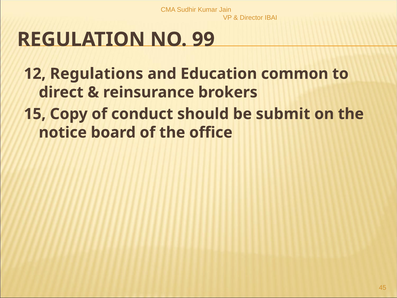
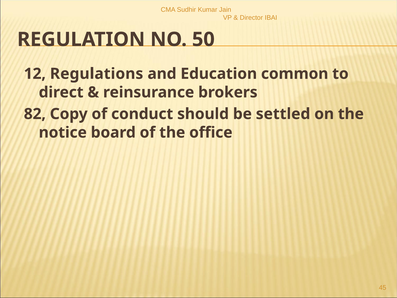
99: 99 -> 50 (203, 39)
15: 15 -> 82 (35, 114)
submit: submit -> settled (283, 114)
